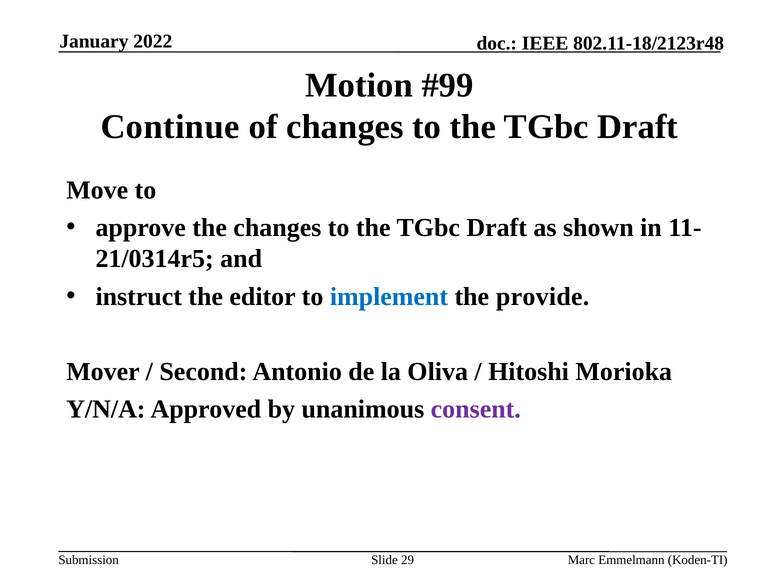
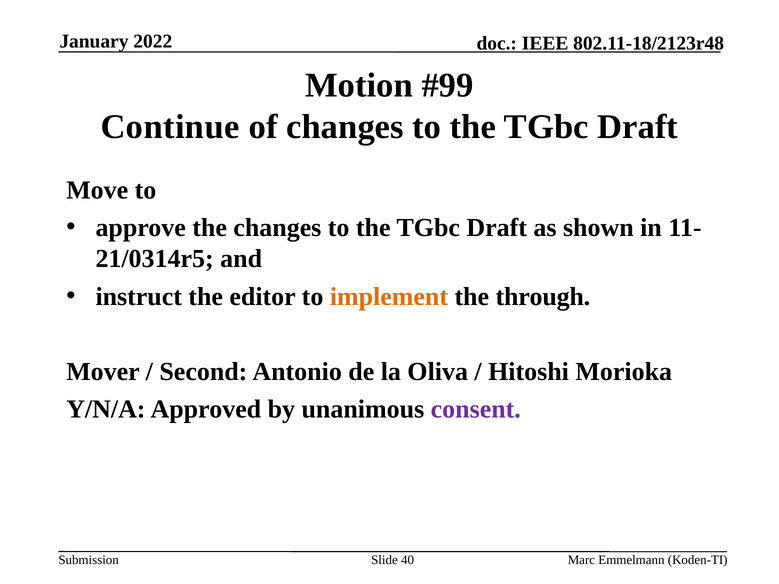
implement colour: blue -> orange (389, 297)
provide: provide -> through (543, 297)
29: 29 -> 40 (408, 560)
